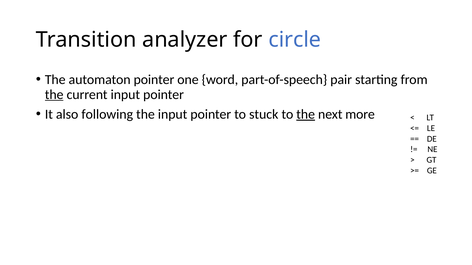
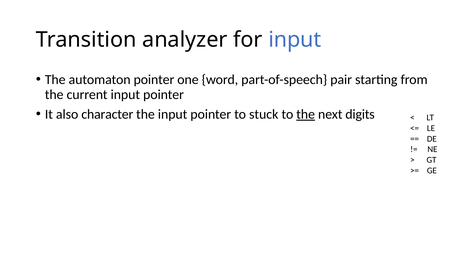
for circle: circle -> input (295, 40)
the underline: present -> none (54, 95)
following: following -> character (107, 114)
more: more -> digits (360, 114)
